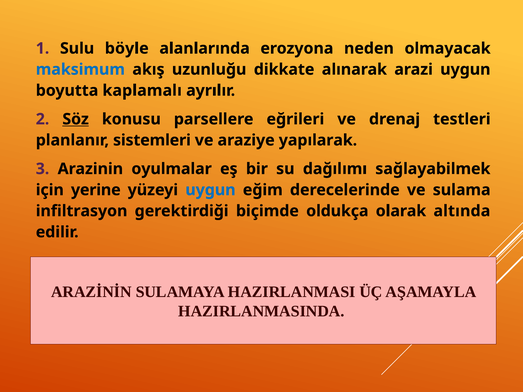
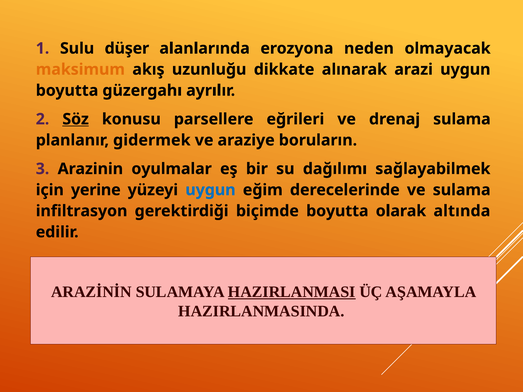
böyle: böyle -> düşer (127, 48)
maksimum colour: blue -> orange (80, 69)
kaplamalı: kaplamalı -> güzergahı (142, 91)
drenaj testleri: testleri -> sulama (462, 119)
sistemleri: sistemleri -> gidermek (152, 140)
yapılarak: yapılarak -> boruların (318, 140)
biçimde oldukça: oldukça -> boyutta (337, 211)
HAZIRLANMASI underline: none -> present (292, 292)
